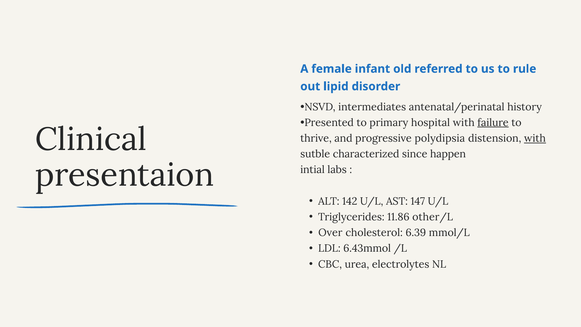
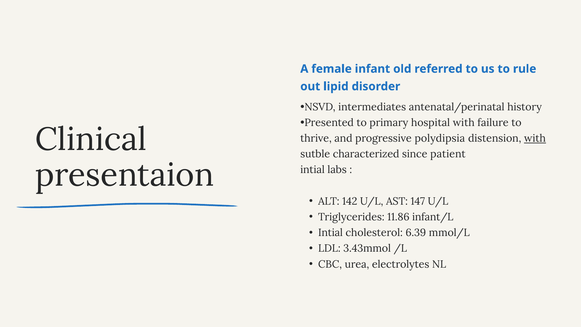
failure underline: present -> none (493, 123)
happen: happen -> patient (448, 154)
other/L: other/L -> infant/L (433, 217)
Over: Over -> Intial (330, 233)
6.43mmol: 6.43mmol -> 3.43mmol (367, 248)
